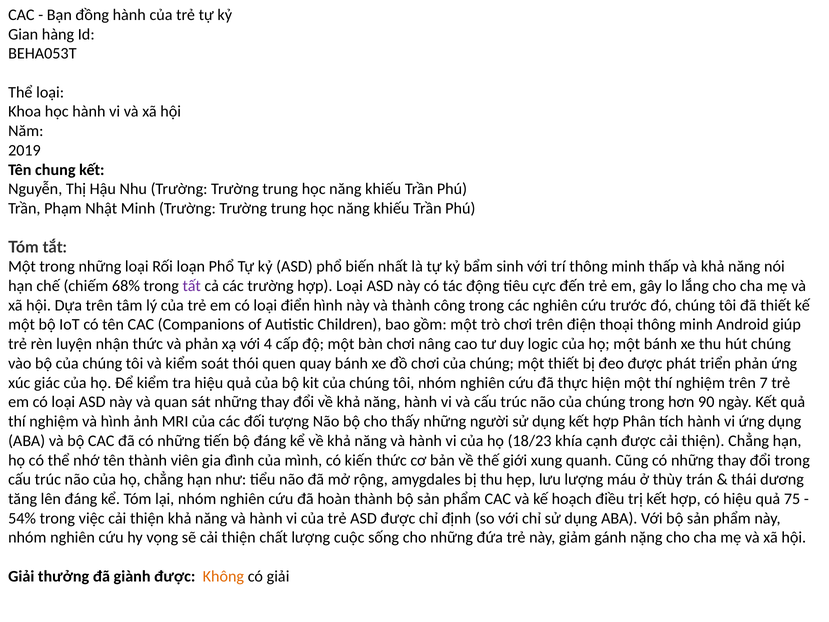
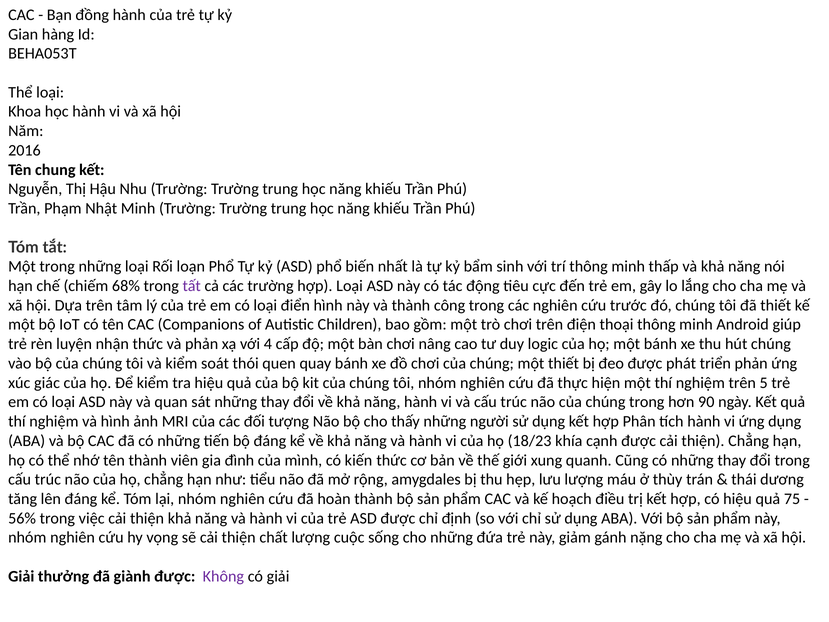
2019: 2019 -> 2016 (24, 150)
7: 7 -> 5 (764, 383)
54%: 54% -> 56% (22, 518)
Không colour: orange -> purple (223, 576)
